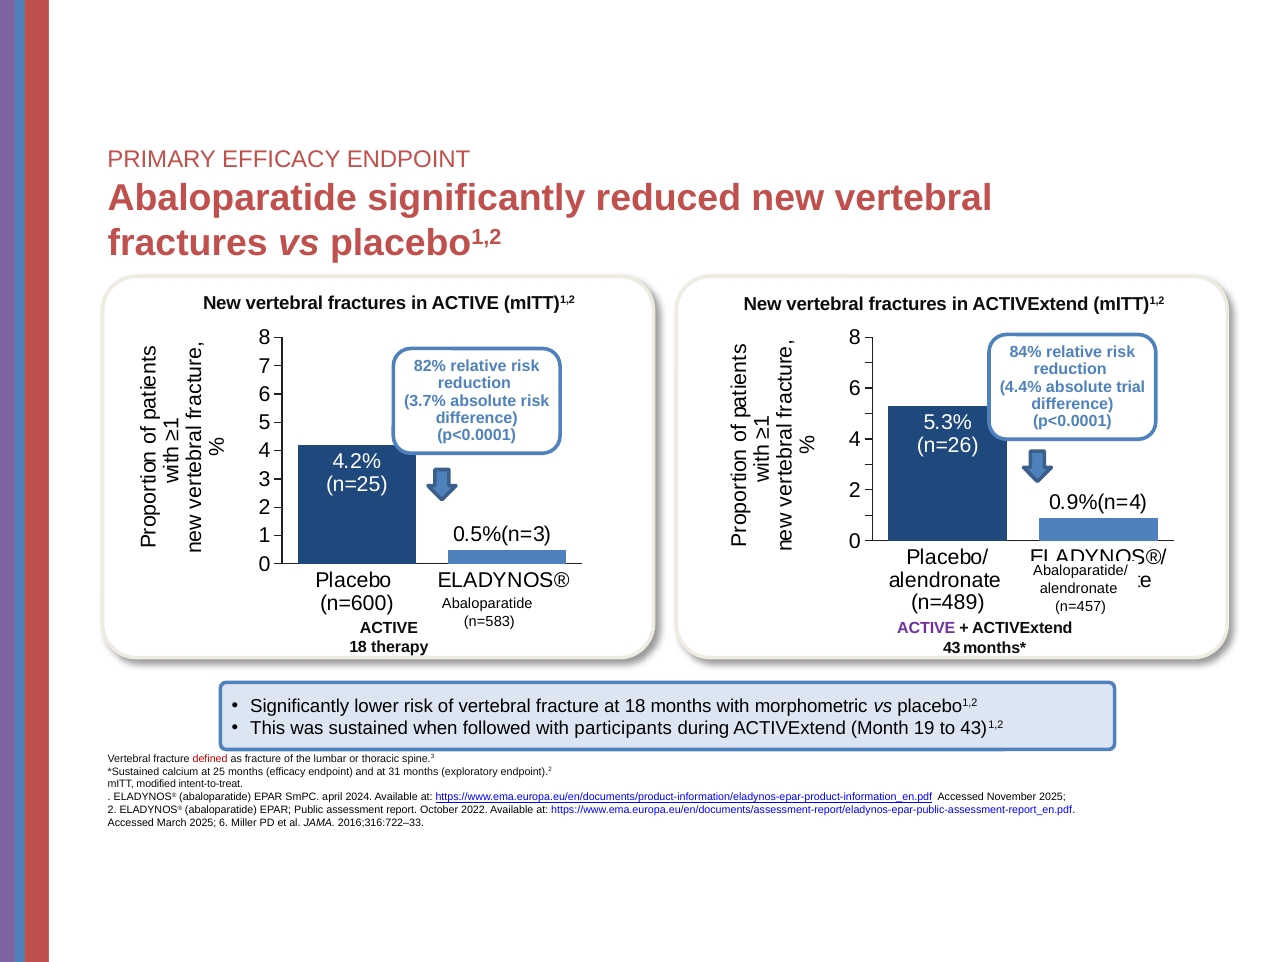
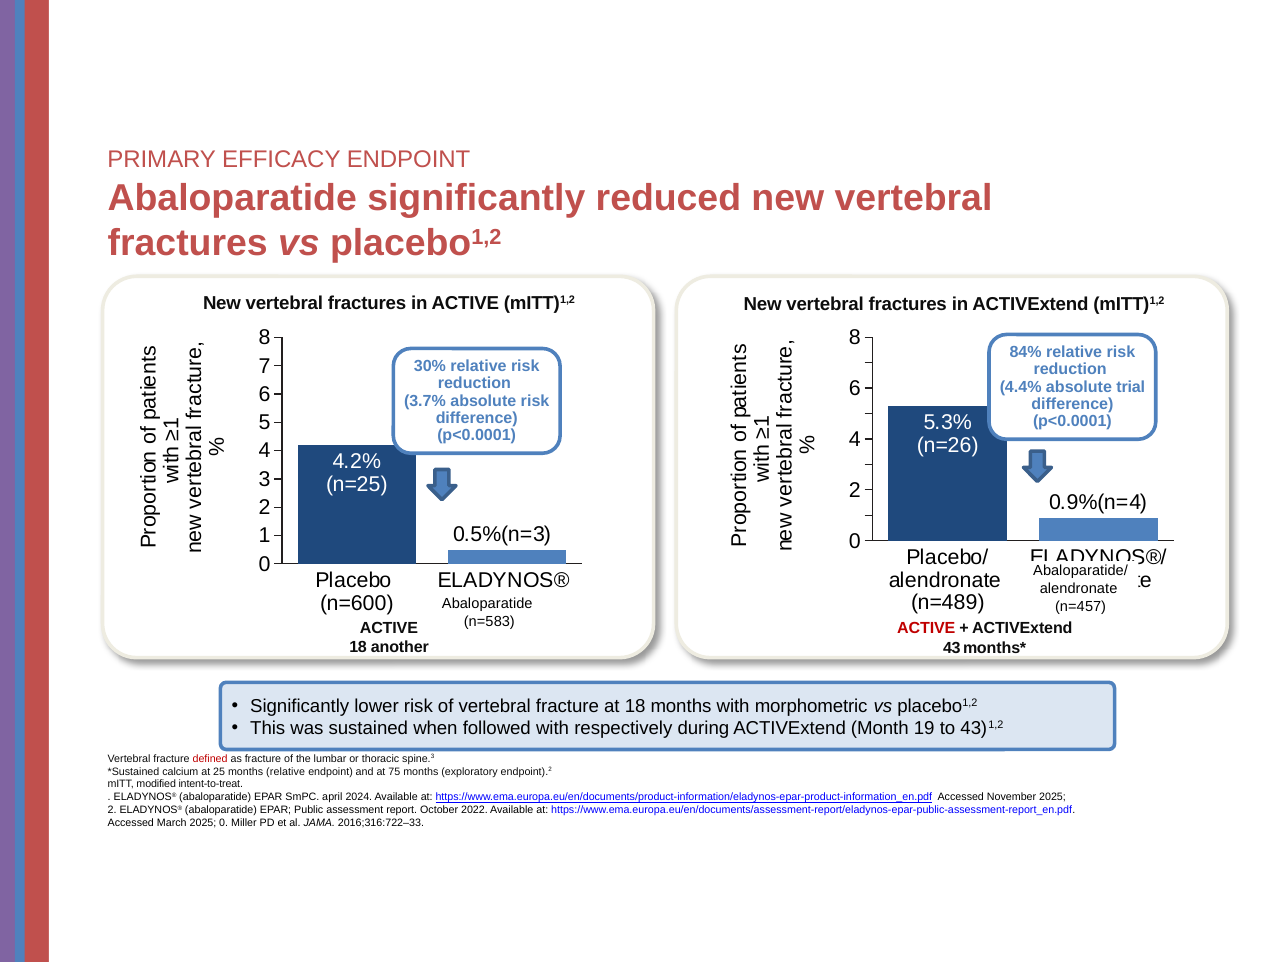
82%: 82% -> 30% (430, 366)
ACTIVE colour: purple -> red (926, 628)
therapy: therapy -> another (400, 647)
participants: participants -> respectively (623, 729)
months efficacy: efficacy -> relative (286, 772)
31: 31 -> 75 (394, 772)
2025 6: 6 -> 0 (224, 823)
